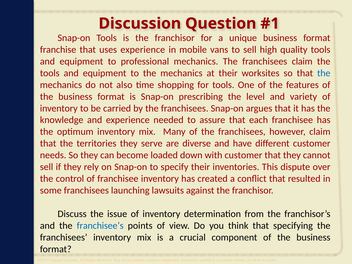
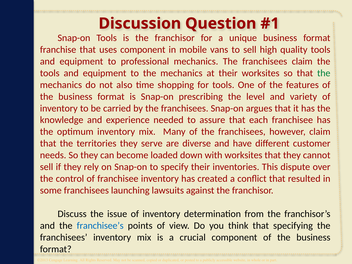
uses experience: experience -> component (143, 50)
the colour: blue -> green (324, 73)
with customer: customer -> worksites (243, 155)
